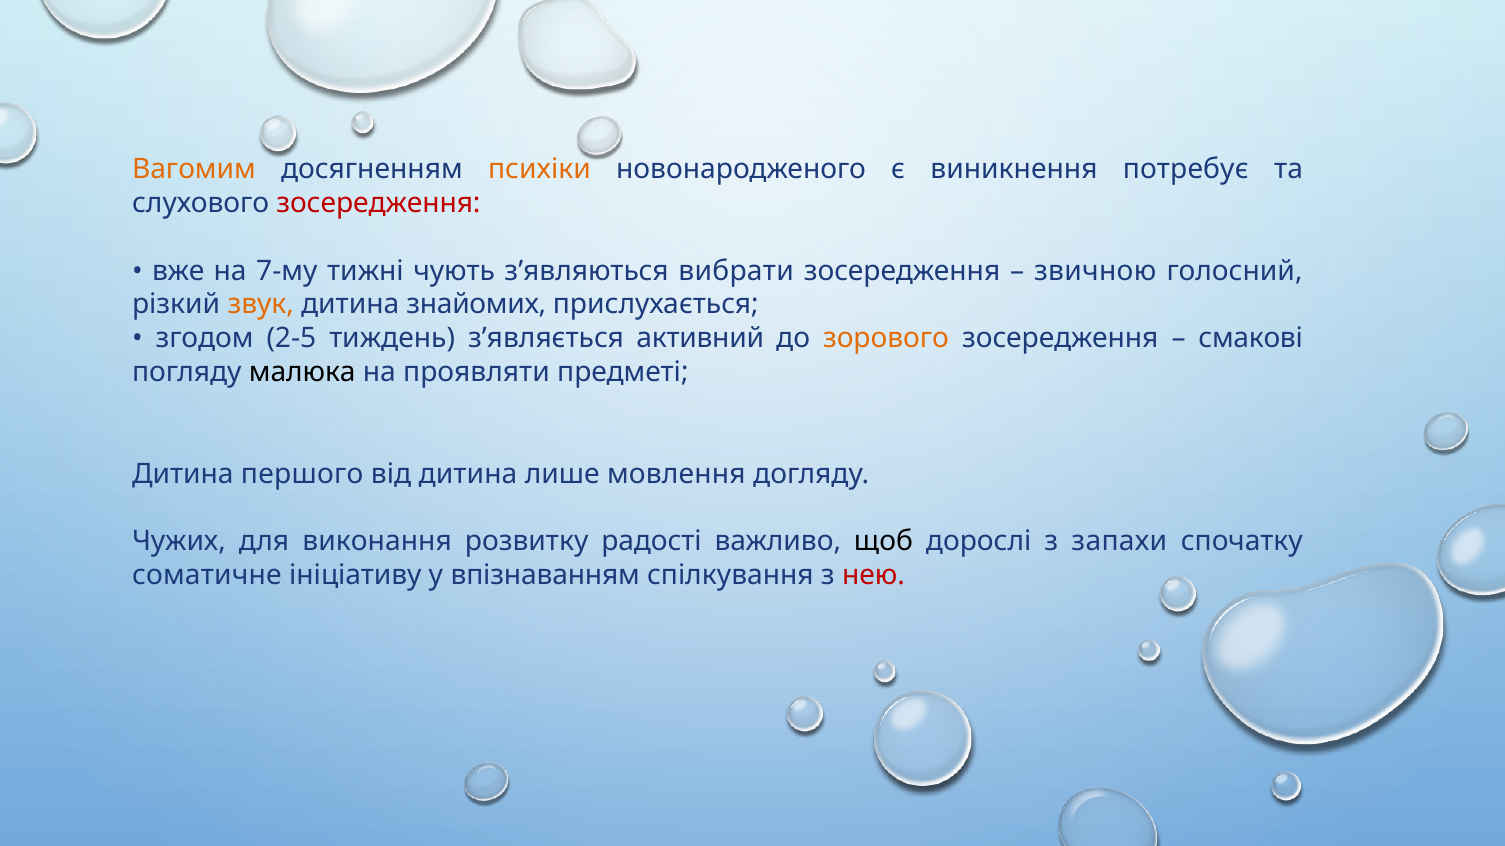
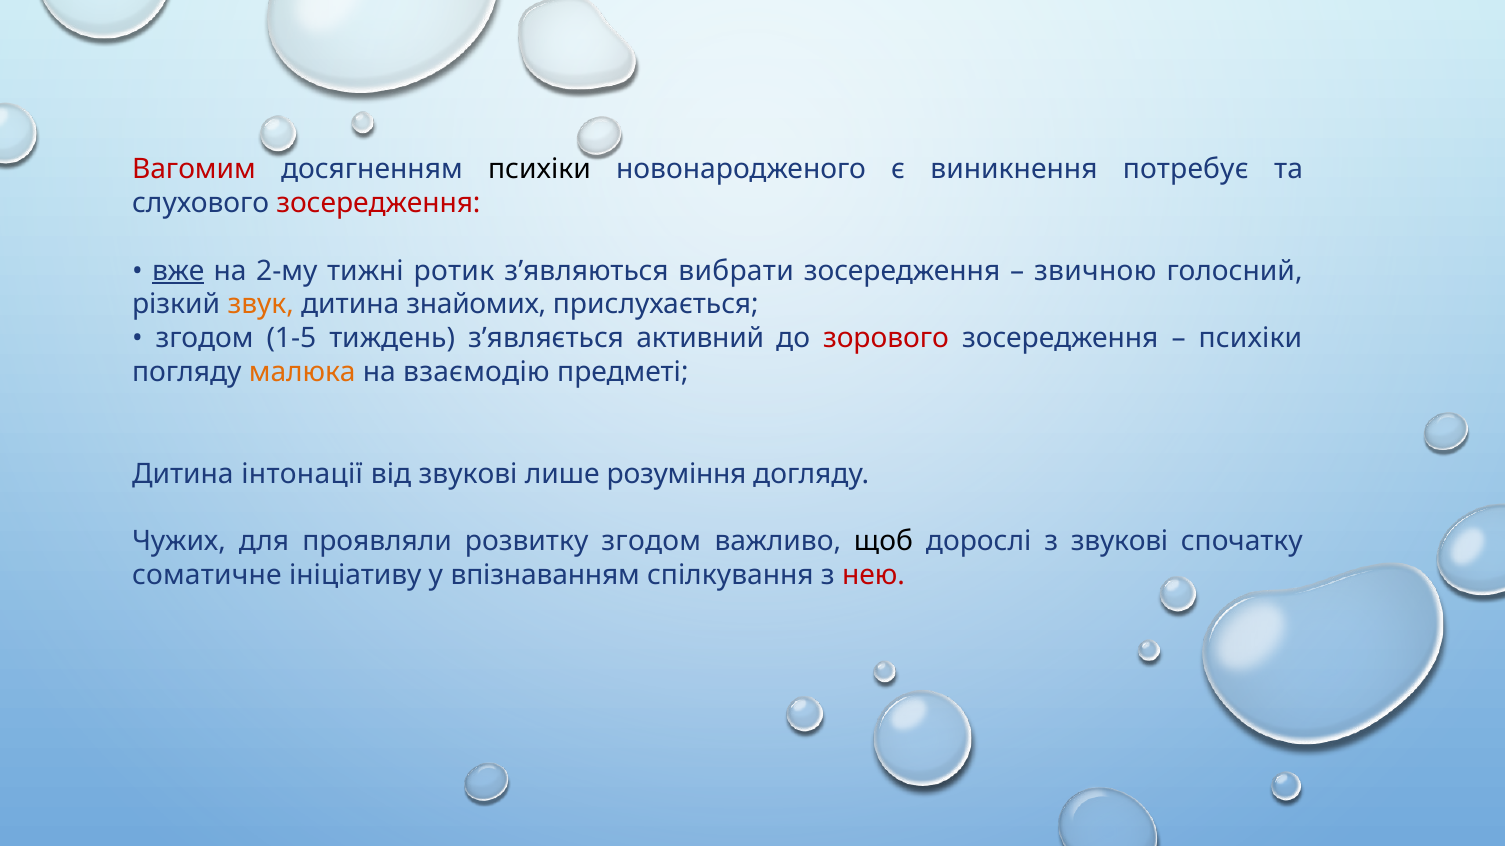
Вагомим colour: orange -> red (194, 169)
психіки colour: orange -> black (539, 169)
вже underline: none -> present (178, 271)
7-му: 7-му -> 2-му (287, 271)
чують: чують -> ротик (454, 271)
2-5: 2-5 -> 1-5 (291, 339)
зорового colour: orange -> red (886, 339)
смакові: смакові -> психіки (1250, 339)
малюка colour: black -> orange (302, 373)
проявляти: проявляти -> взаємодію (476, 373)
першого: першого -> інтонації (302, 474)
від дитина: дитина -> звукові (468, 474)
мовлення: мовлення -> розуміння (677, 474)
виконання: виконання -> проявляли (377, 542)
розвитку радості: радості -> згодом (651, 542)
з запахи: запахи -> звукові (1120, 542)
